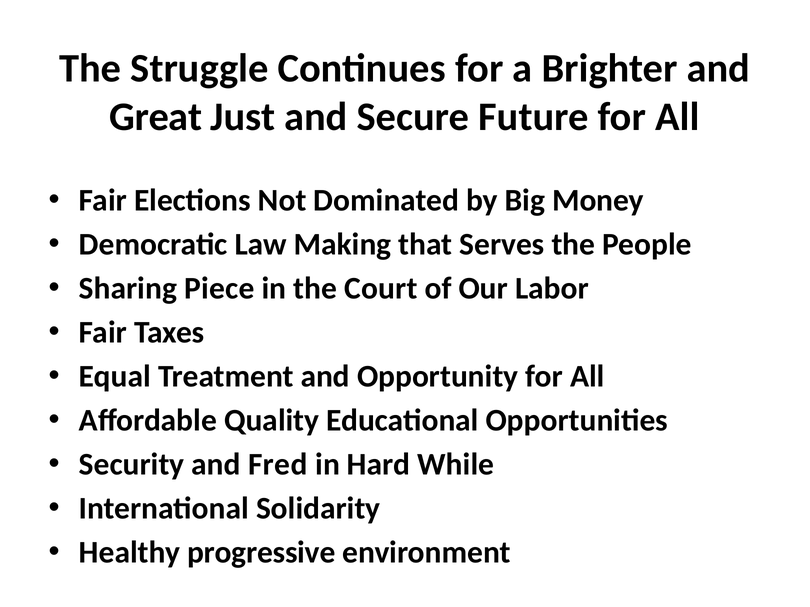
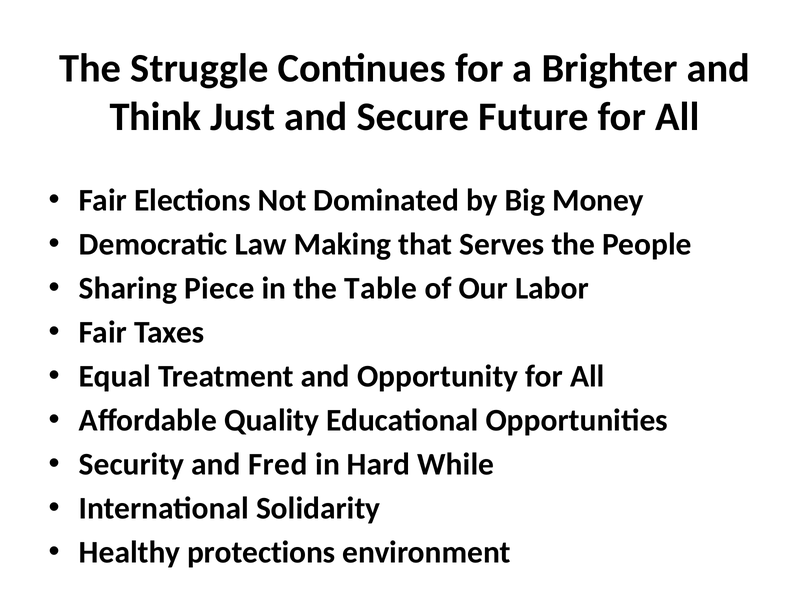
Great: Great -> Think (156, 117)
Court: Court -> Table (381, 289)
progressive: progressive -> protections (261, 553)
